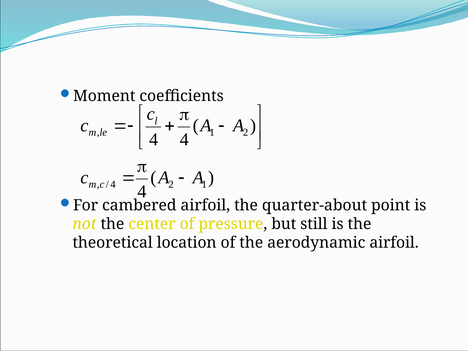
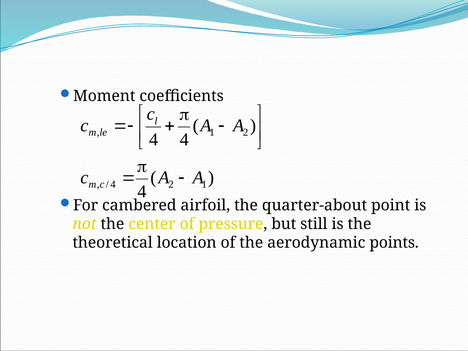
aerodynamic airfoil: airfoil -> points (394, 243)
